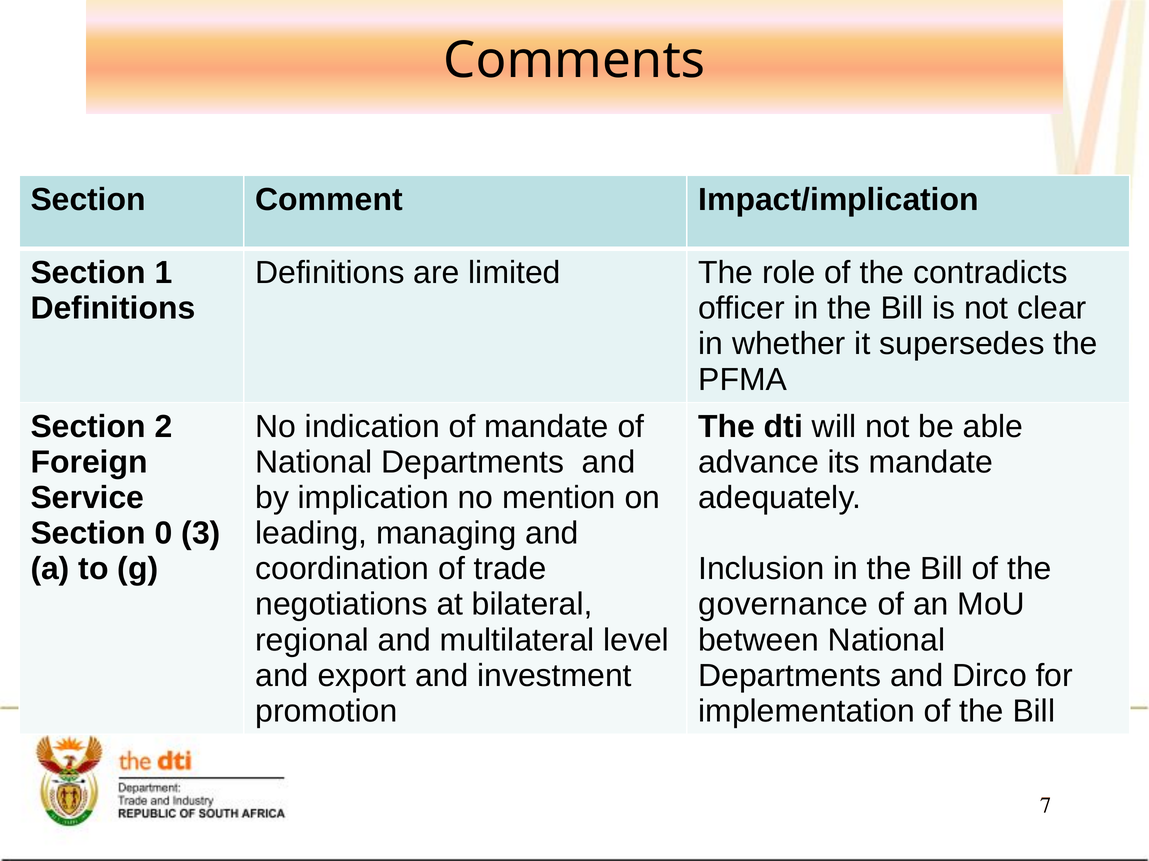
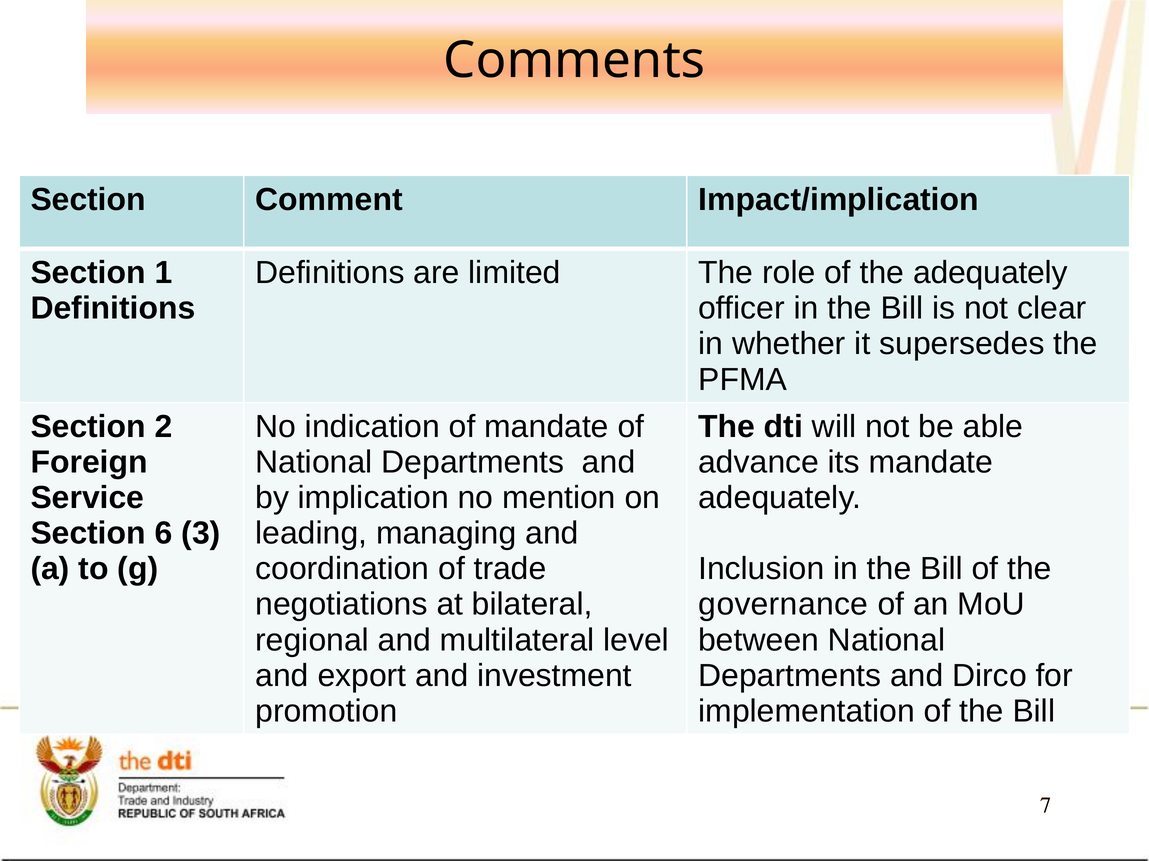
the contradicts: contradicts -> adequately (990, 273)
0: 0 -> 6 (164, 534)
